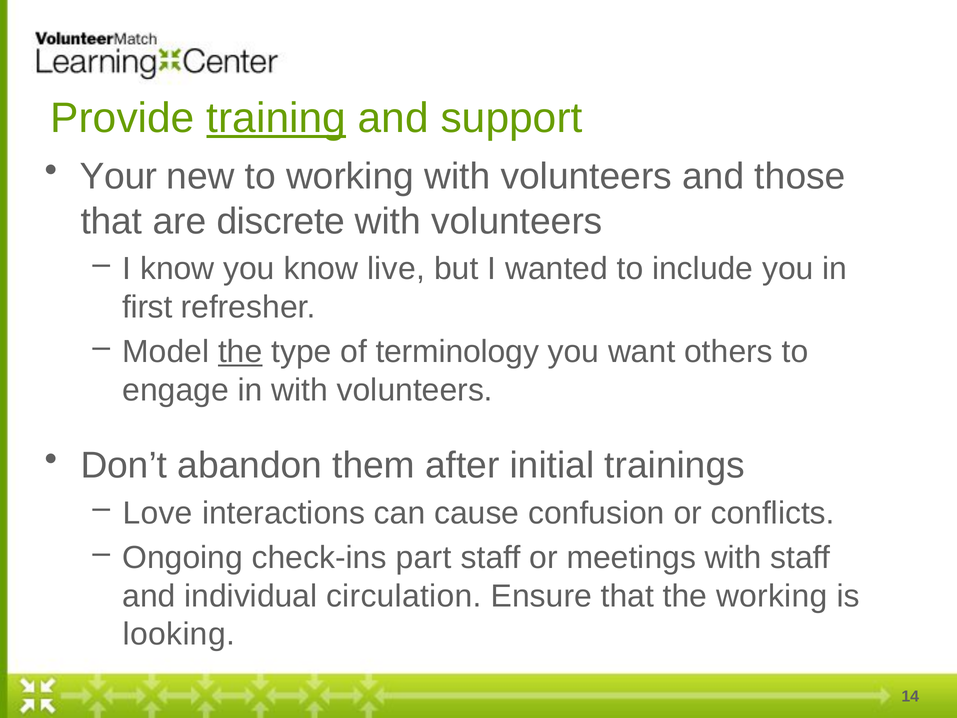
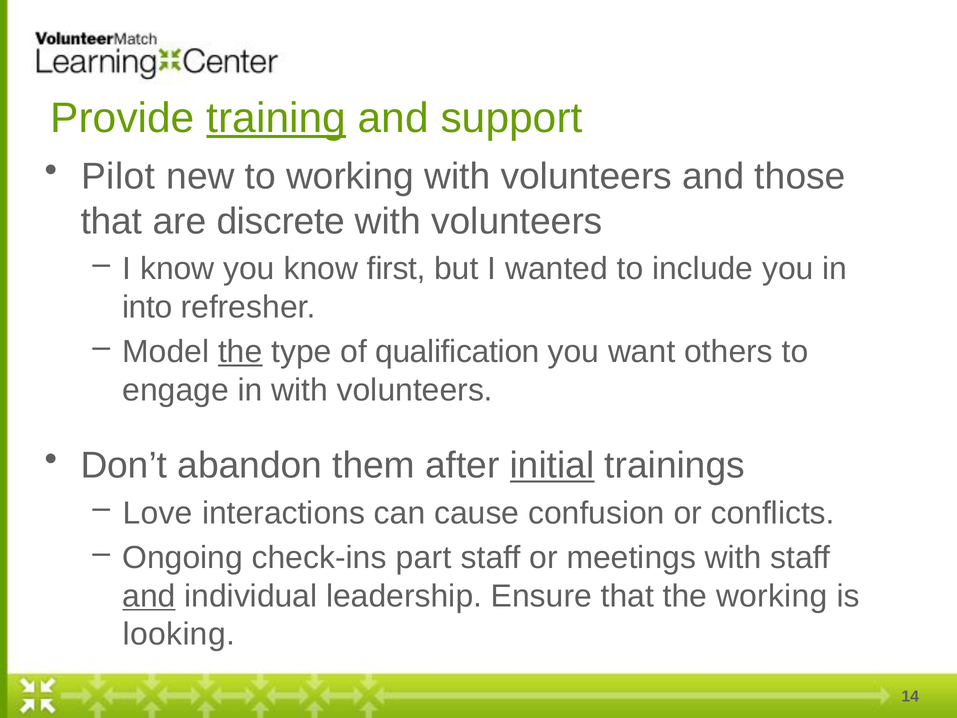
Your: Your -> Pilot (118, 177)
live: live -> first (396, 269)
first: first -> into (147, 307)
terminology: terminology -> qualification (457, 352)
initial underline: none -> present (552, 465)
and underline: none -> present (149, 596)
circulation: circulation -> leadership (404, 596)
